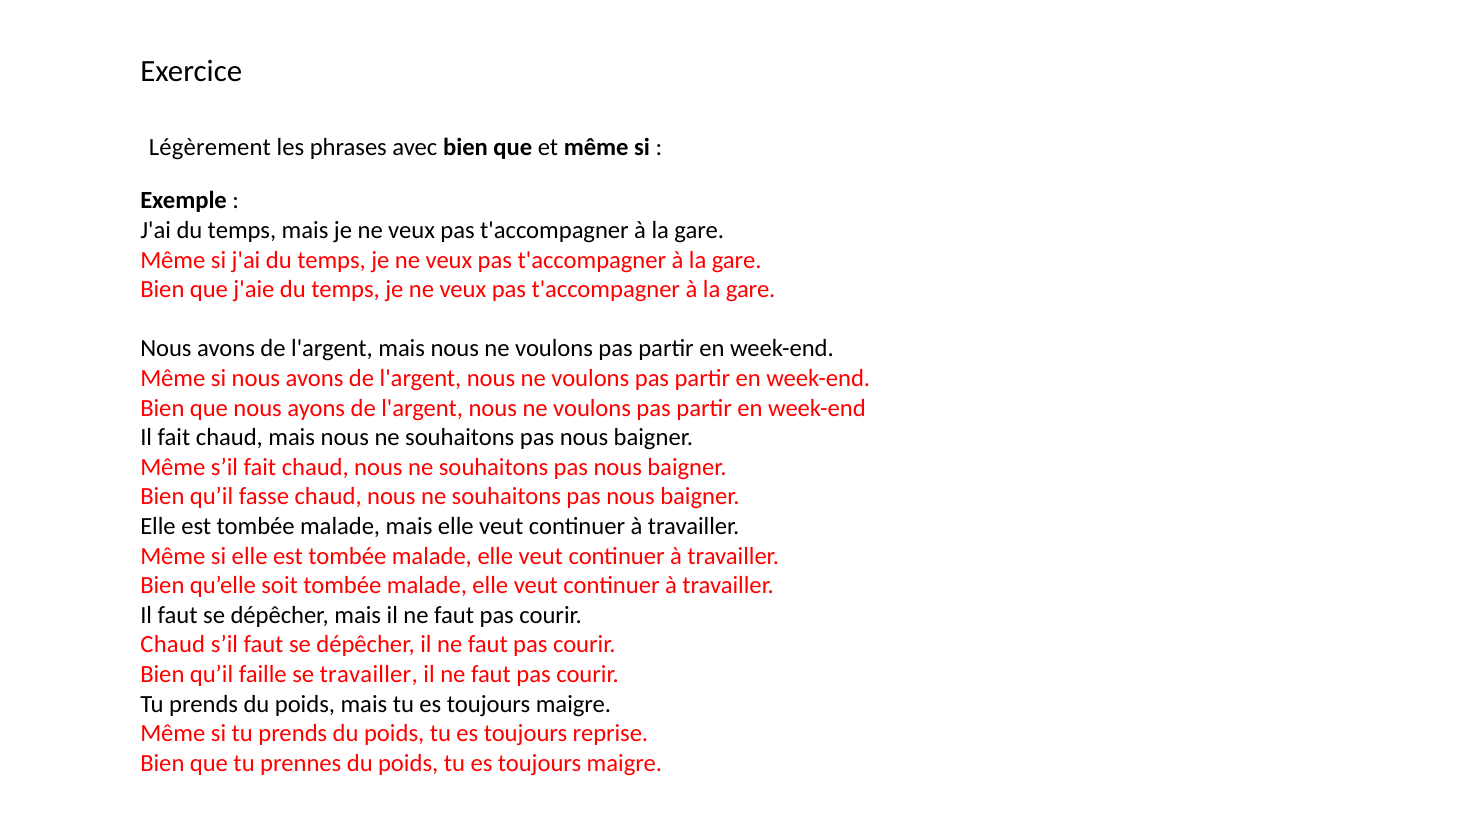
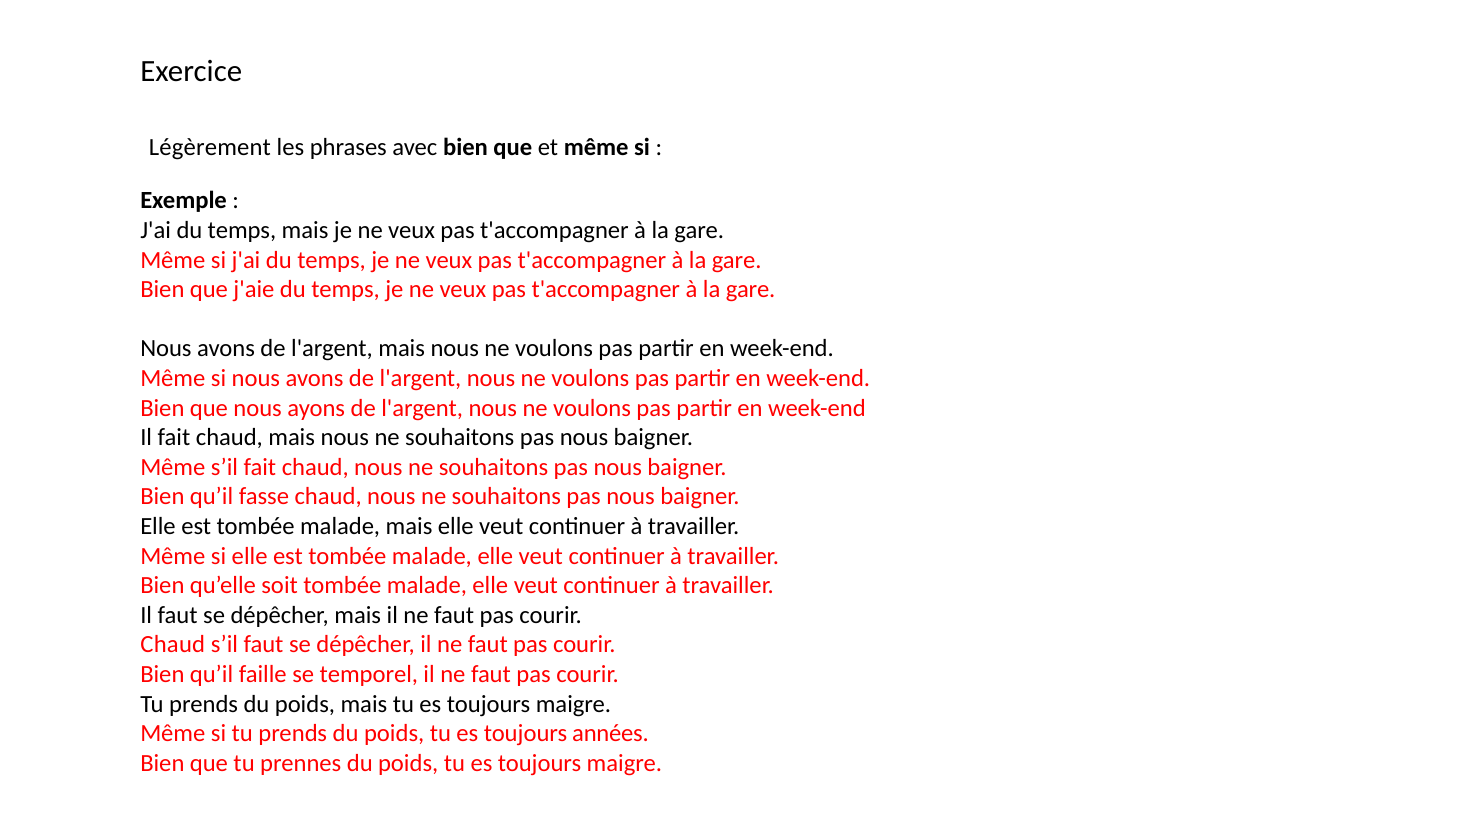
se travailler: travailler -> temporel (369, 674)
reprise: reprise -> années (611, 733)
